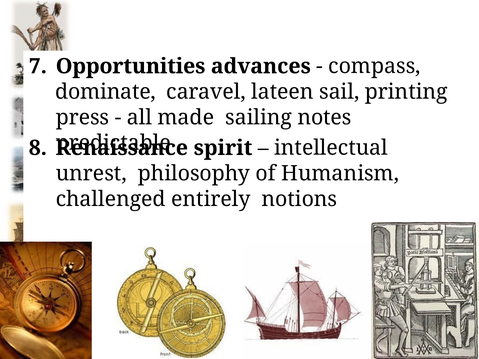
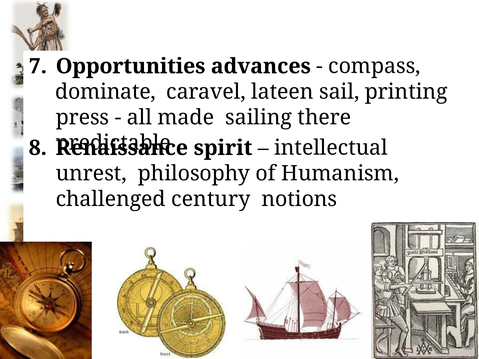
notes: notes -> there (324, 117)
entirely: entirely -> century (211, 199)
